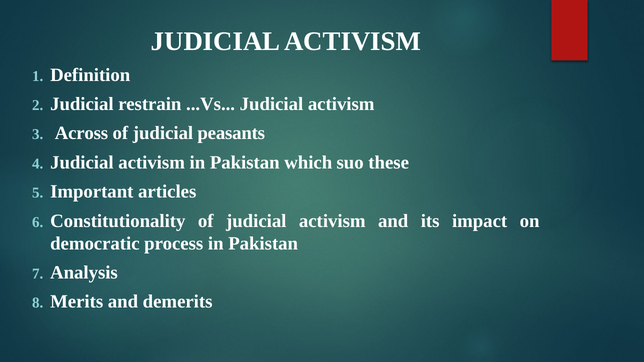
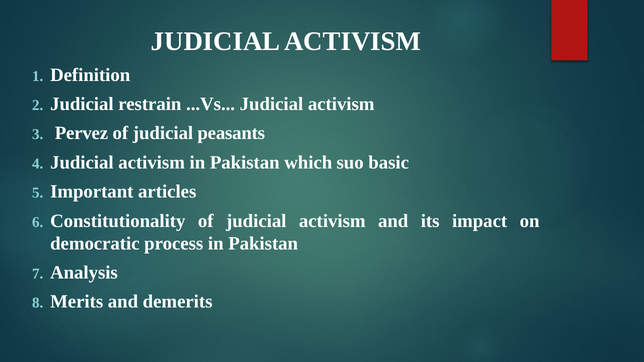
Across: Across -> Pervez (81, 133)
these: these -> basic (389, 163)
